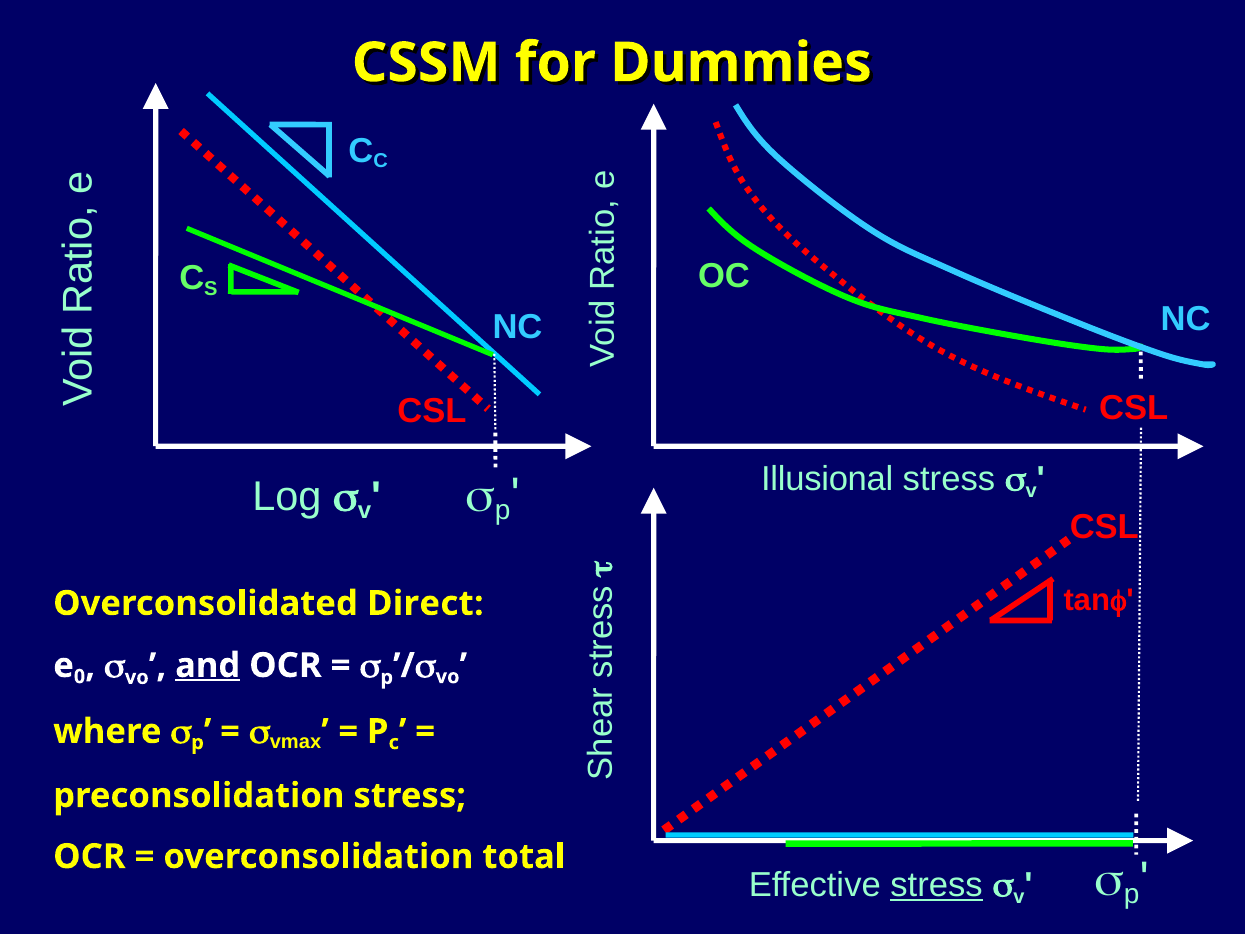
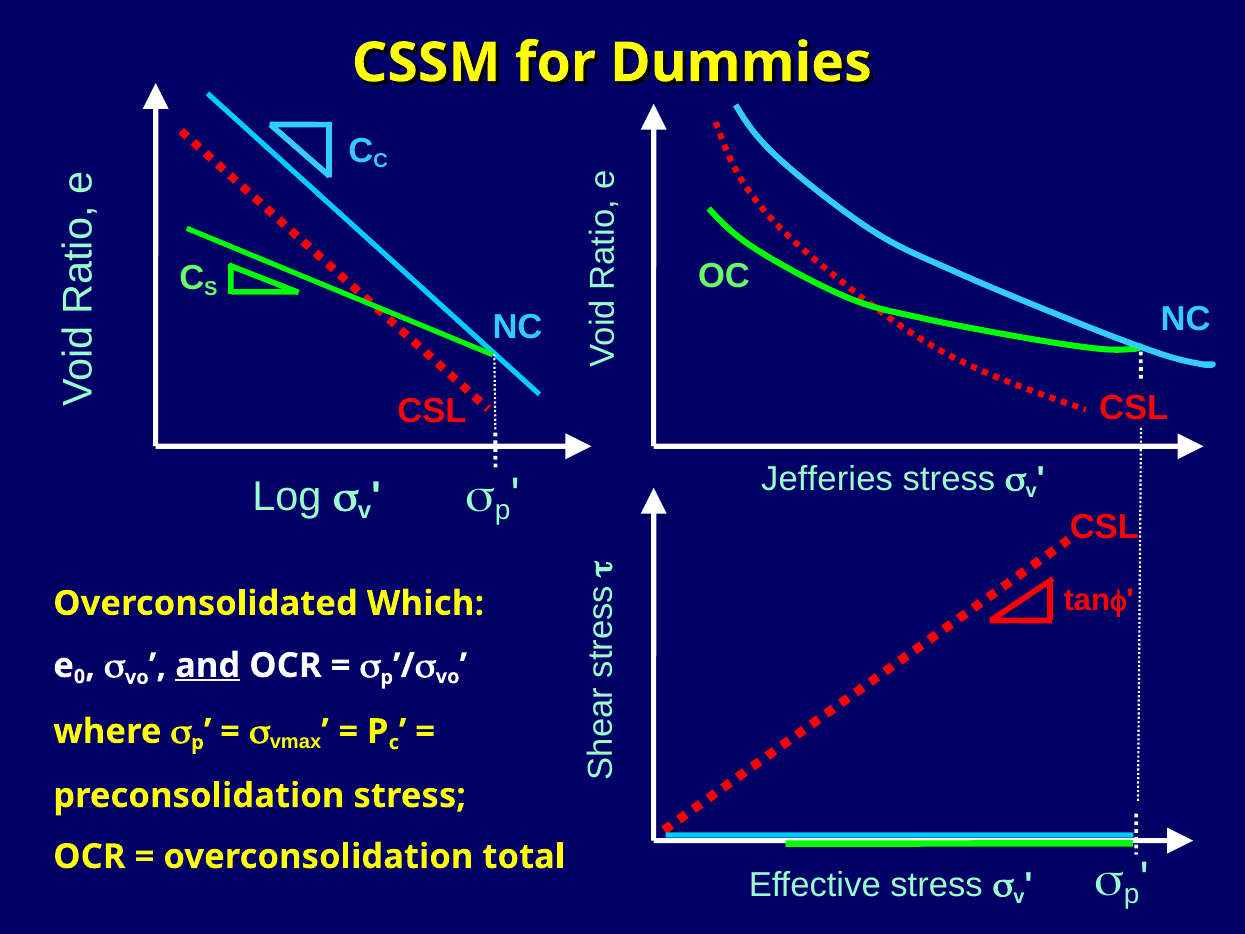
Illusional: Illusional -> Jefferies (827, 479)
Direct: Direct -> Which (426, 603)
stress underline: present -> none (937, 885)
